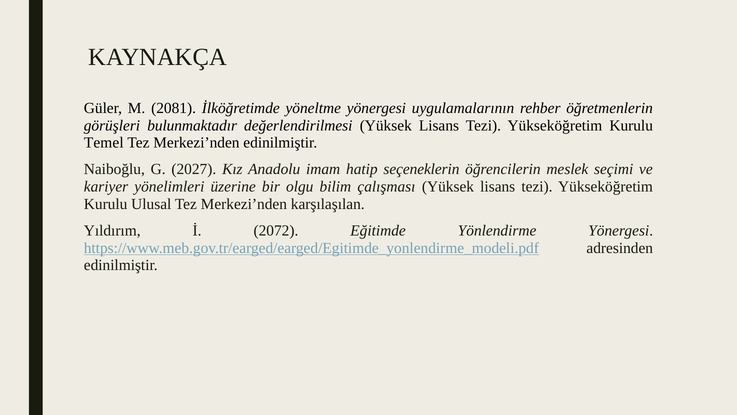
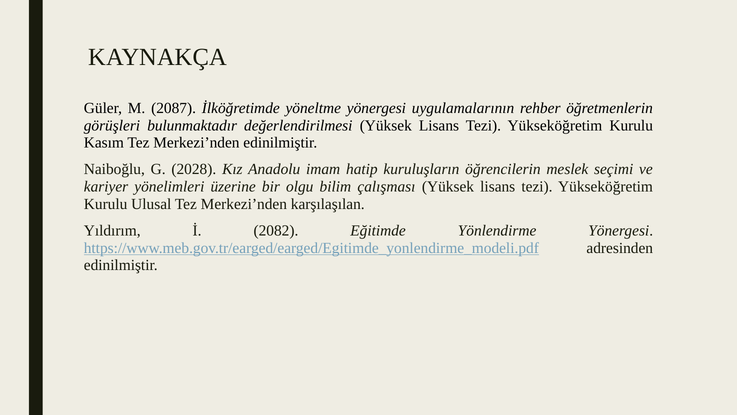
2081: 2081 -> 2087 (174, 108)
Temel: Temel -> Kasım (104, 143)
2027: 2027 -> 2028 (194, 169)
seçeneklerin: seçeneklerin -> kuruluşların (421, 169)
2072: 2072 -> 2082 (276, 230)
